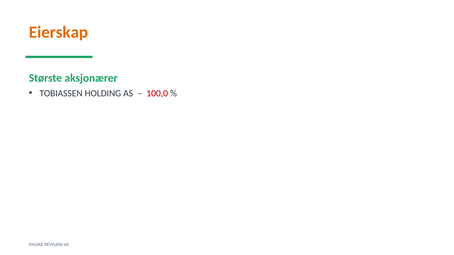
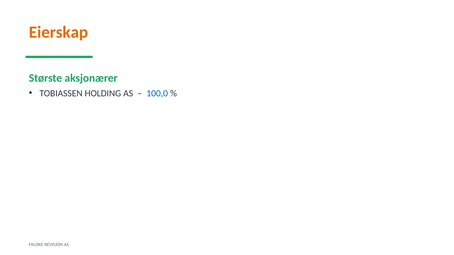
100,0 colour: red -> blue (157, 93)
